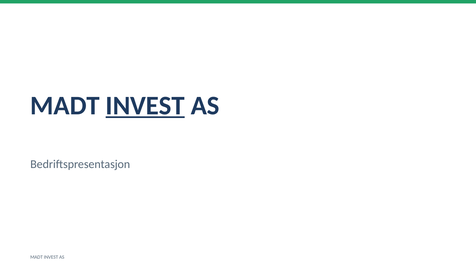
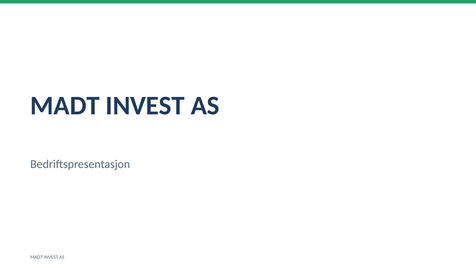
INVEST underline: present -> none (145, 106)
